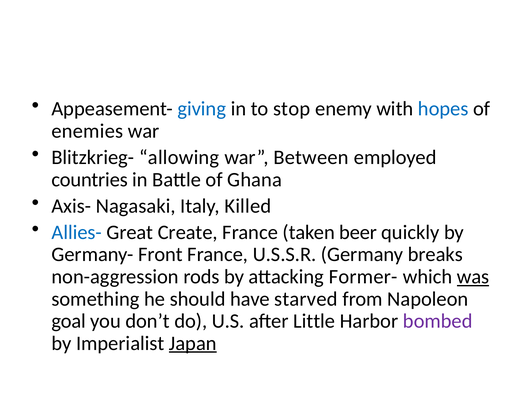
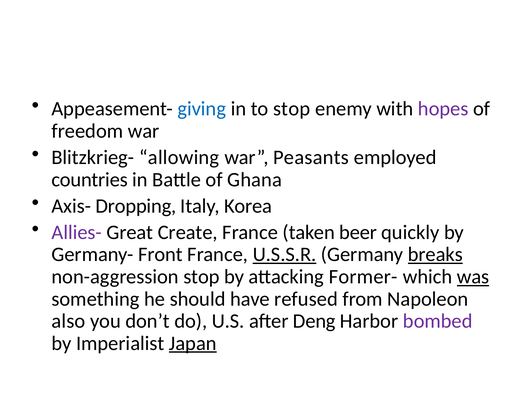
hopes colour: blue -> purple (443, 109)
enemies: enemies -> freedom (87, 131)
Between: Between -> Peasants (311, 157)
Nagasaki: Nagasaki -> Dropping (136, 206)
Killed: Killed -> Korea (248, 206)
Allies- colour: blue -> purple (77, 232)
U.S.S.R underline: none -> present (284, 255)
breaks underline: none -> present (435, 255)
non-aggression rods: rods -> stop (201, 277)
starved: starved -> refused (306, 299)
goal: goal -> also (68, 321)
Little: Little -> Deng (314, 321)
